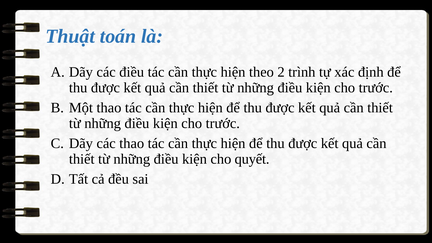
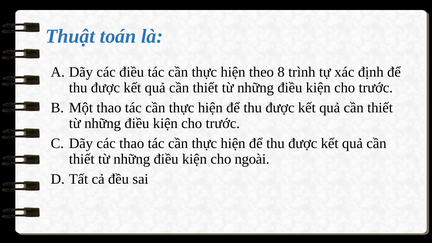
2: 2 -> 8 (281, 72)
quyết: quyết -> ngoài (252, 159)
